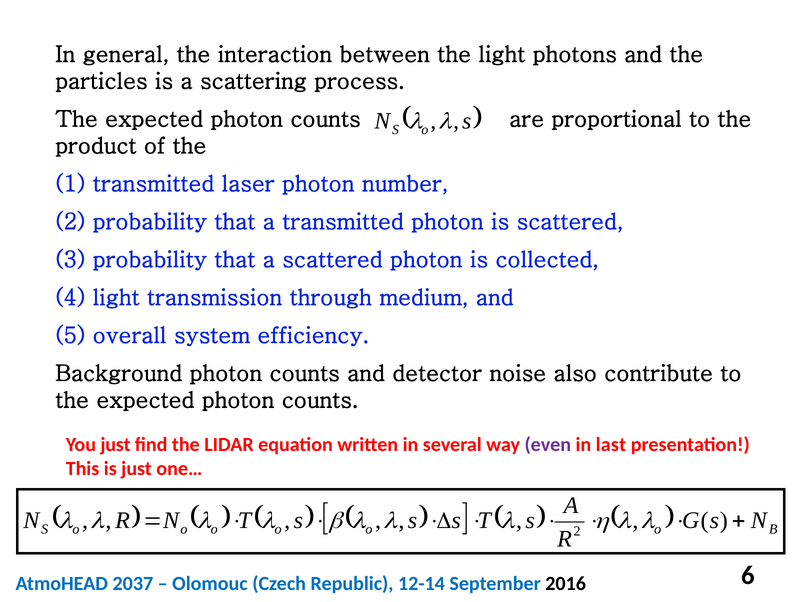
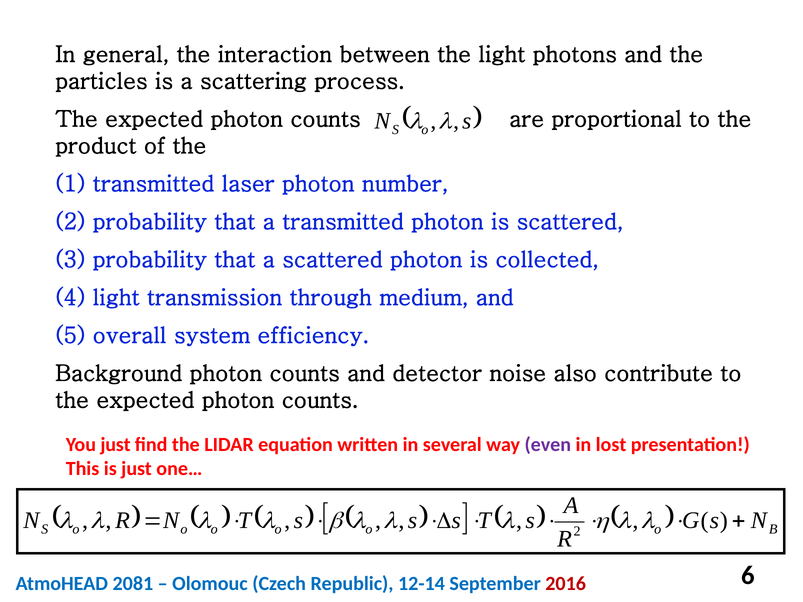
last: last -> lost (611, 445)
2037: 2037 -> 2081 (133, 584)
2016 colour: black -> red (566, 584)
